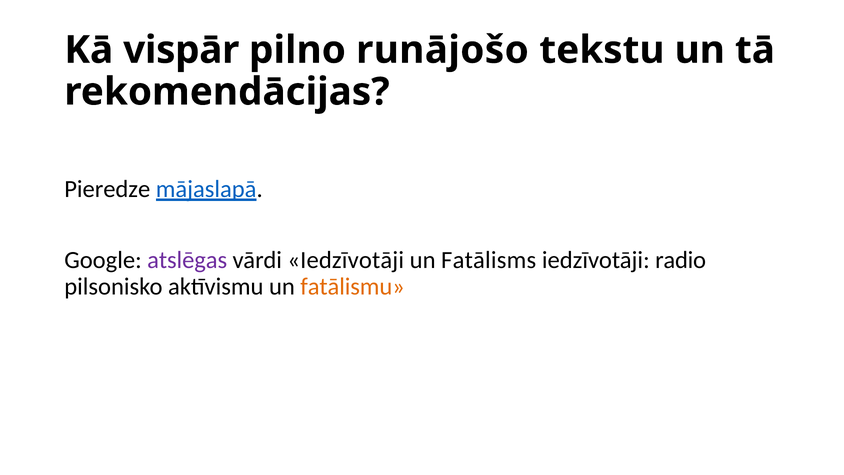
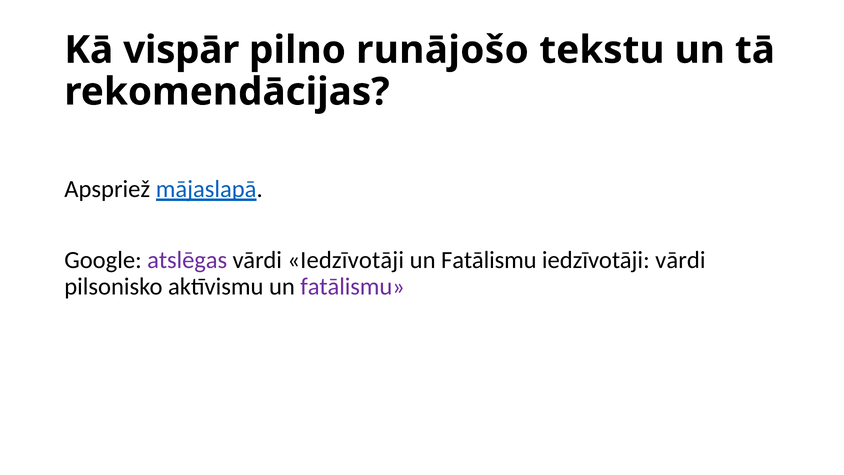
Pieredze: Pieredze -> Apspriež (107, 189)
Fatālisms: Fatālisms -> Fatālismu (489, 260)
iedzīvotāji radio: radio -> vārdi (680, 260)
fatālismu colour: orange -> purple (353, 286)
